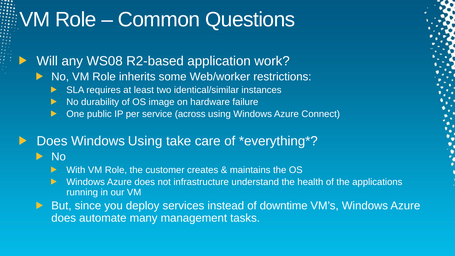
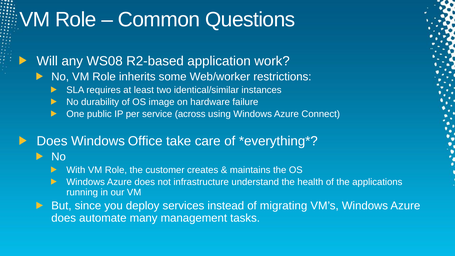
Windows Using: Using -> Office (145, 141)
downtime: downtime -> migrating (284, 206)
